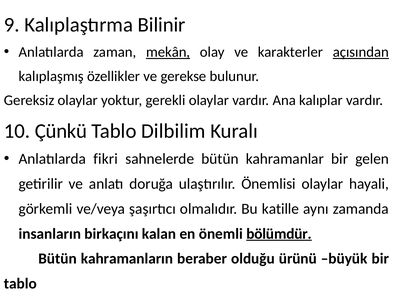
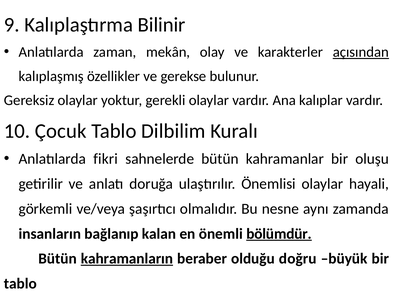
mekân underline: present -> none (168, 52)
Çünkü: Çünkü -> Çocuk (61, 131)
gelen: gelen -> oluşu (372, 159)
katille: katille -> nesne (280, 209)
birkaçını: birkaçını -> bağlanıp (112, 234)
kahramanların underline: none -> present (127, 258)
ürünü: ürünü -> doğru (298, 258)
